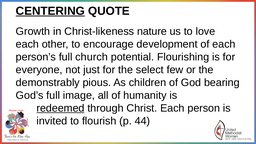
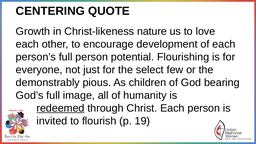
CENTERING underline: present -> none (50, 11)
full church: church -> person (92, 57)
44: 44 -> 19 (142, 121)
